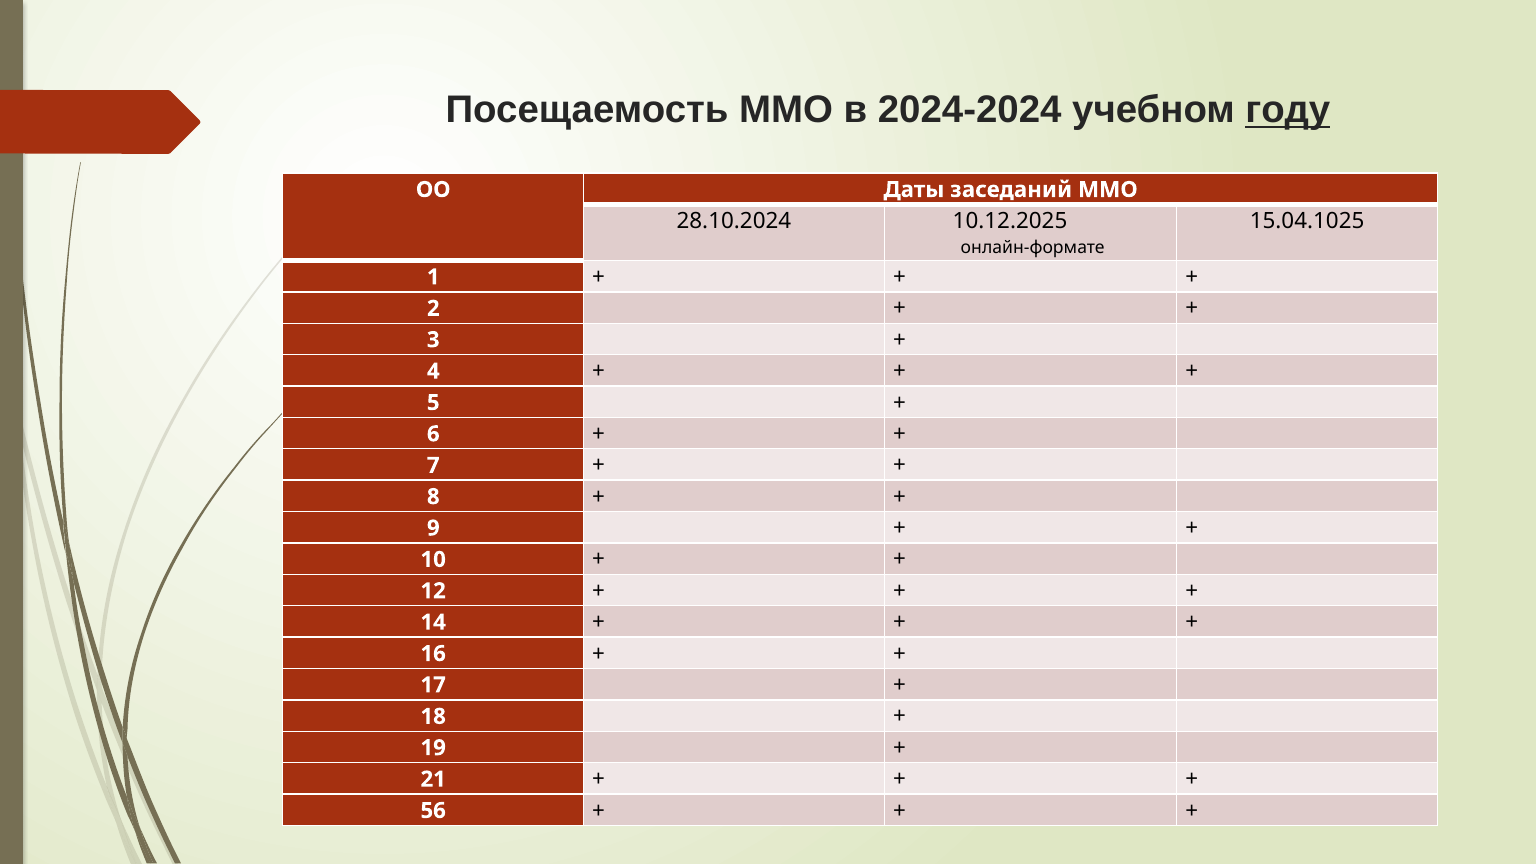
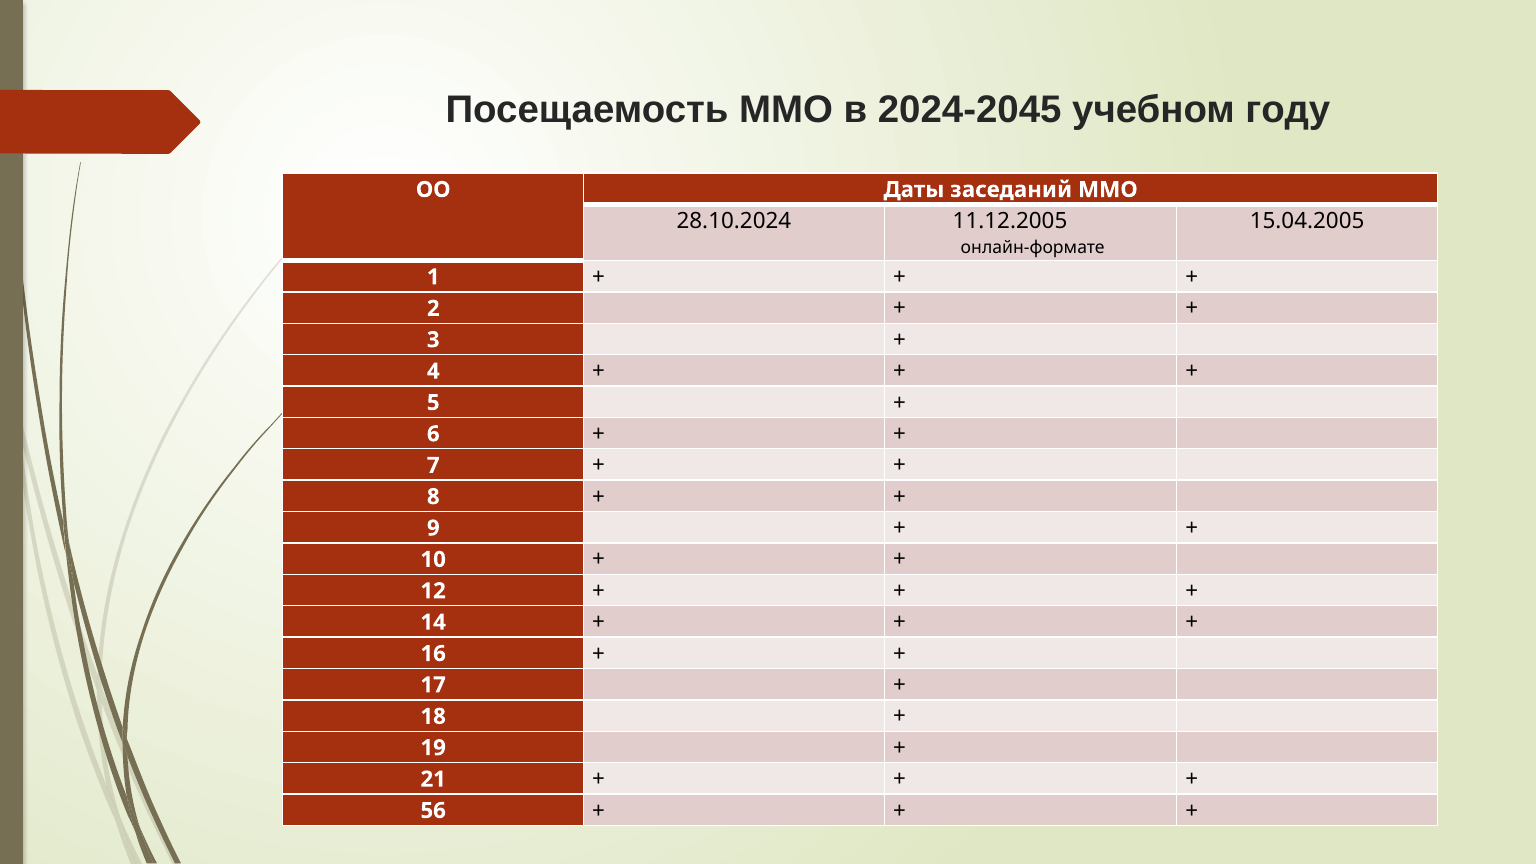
2024-2024: 2024-2024 -> 2024-2045 (970, 110)
году underline: present -> none (1288, 110)
10.12.2025: 10.12.2025 -> 11.12.2005 (1010, 221)
15.04.1025: 15.04.1025 -> 15.04.2005 (1307, 221)
